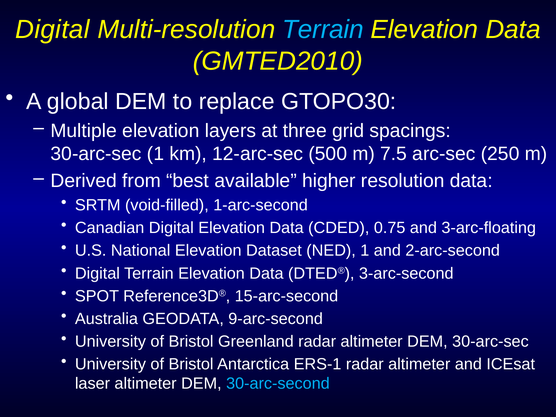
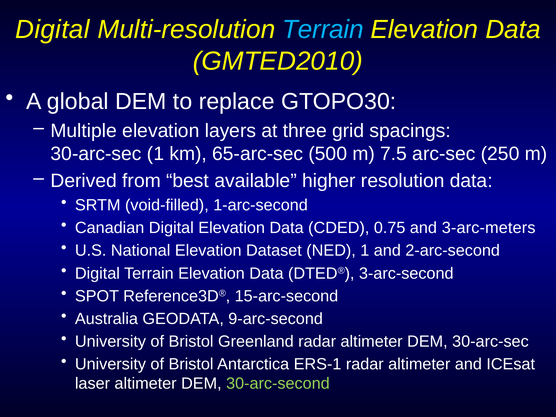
12-arc-sec: 12-arc-sec -> 65-arc-sec (258, 154)
3-arc-floating: 3-arc-floating -> 3-arc-meters (489, 228)
30-arc-second colour: light blue -> light green (278, 384)
